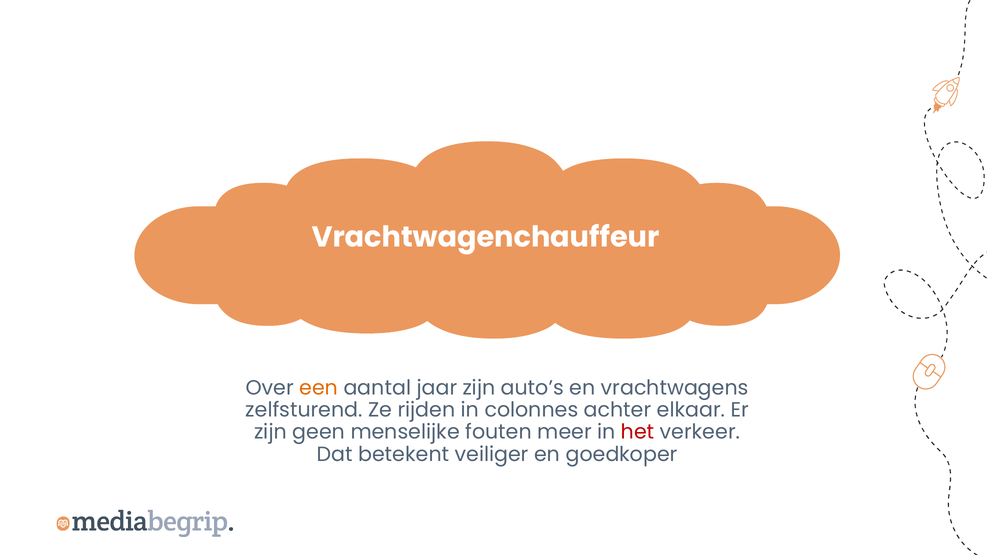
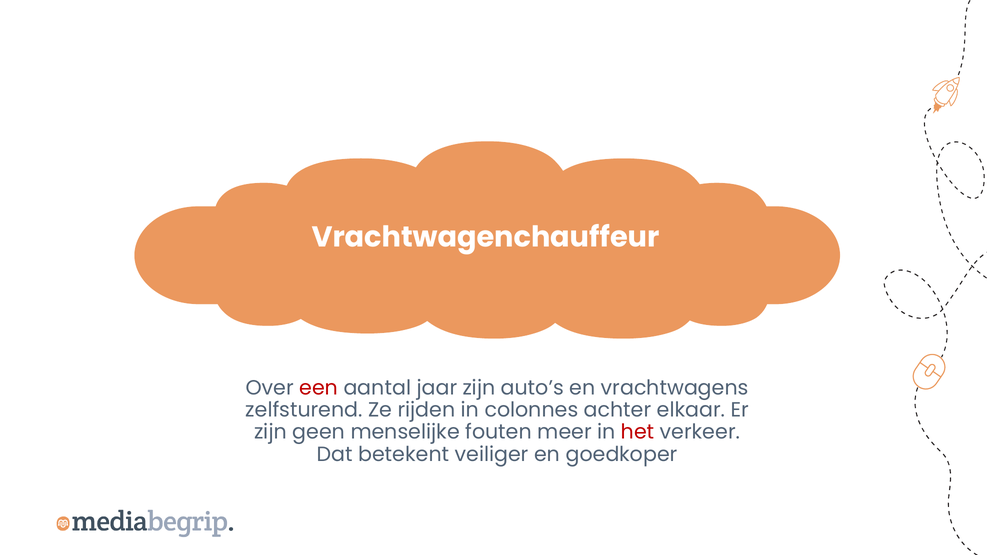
een colour: orange -> red (319, 388)
